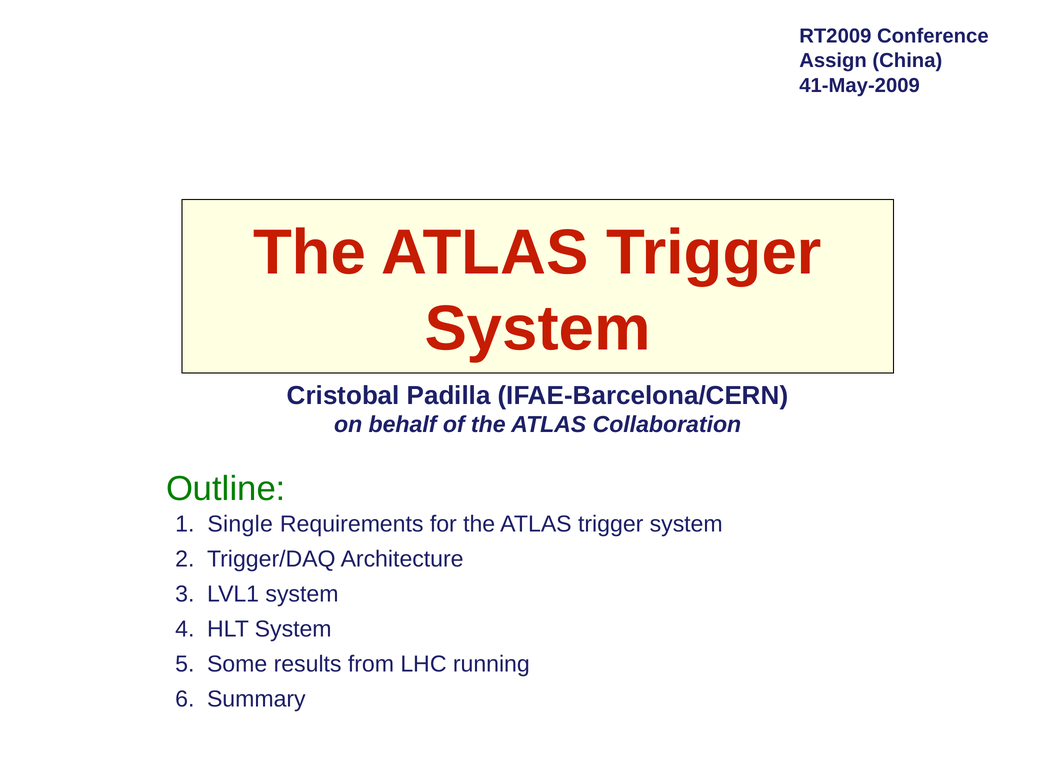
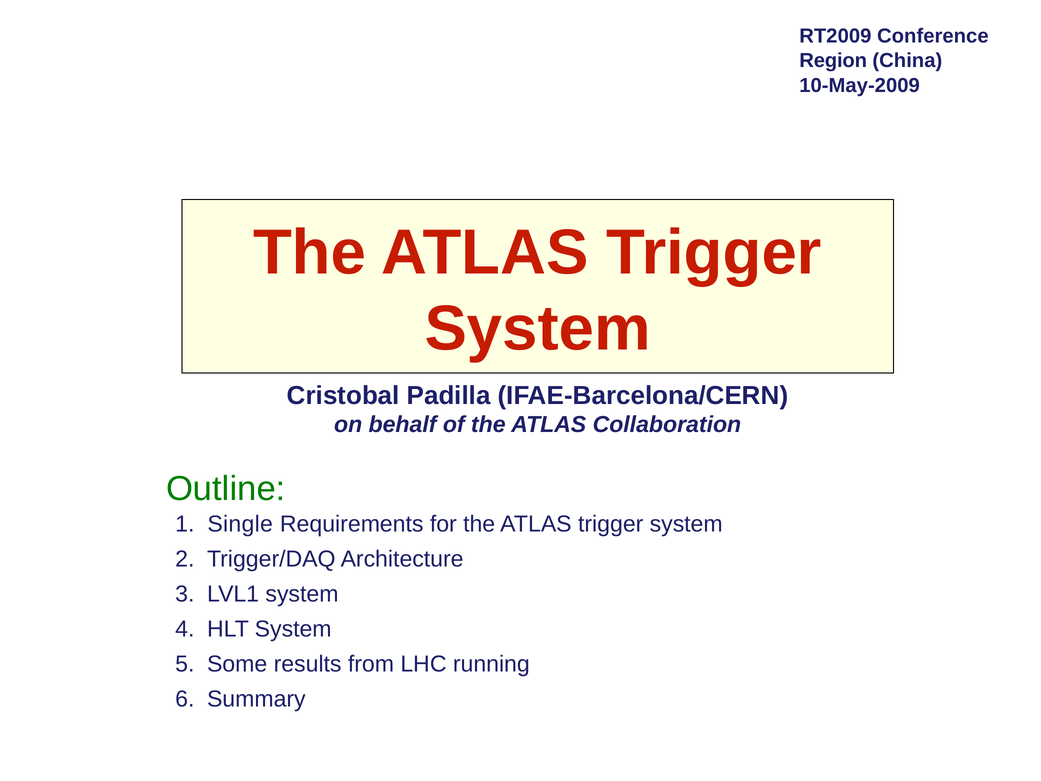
Assign: Assign -> Region (833, 61)
41-May-2009: 41-May-2009 -> 10-May-2009 (860, 85)
